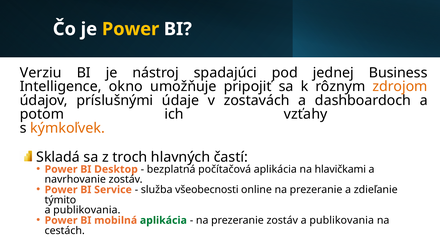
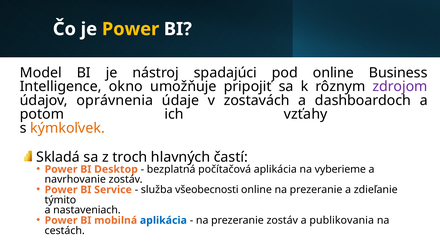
Verziu: Verziu -> Model (41, 73)
pod jednej: jednej -> online (333, 73)
zdrojom colour: orange -> purple (400, 87)
príslušnými: príslušnými -> oprávnenia (115, 101)
hlavičkami: hlavičkami -> vyberieme (340, 170)
publikovania: publikovania -> nastaveniach (87, 211)
aplikácia colour: green -> blue (163, 221)
